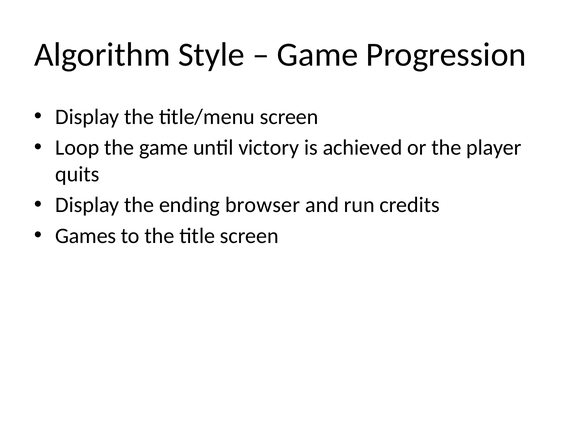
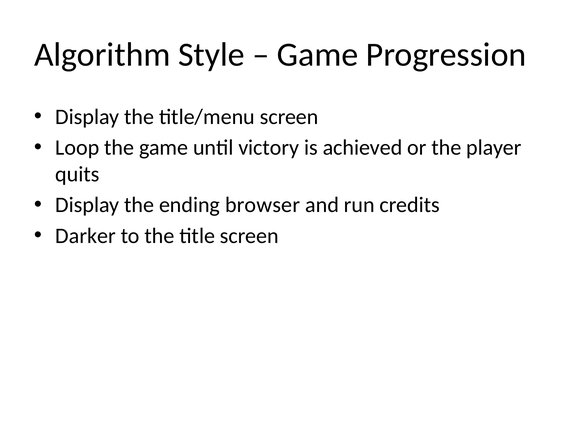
Games: Games -> Darker (86, 236)
